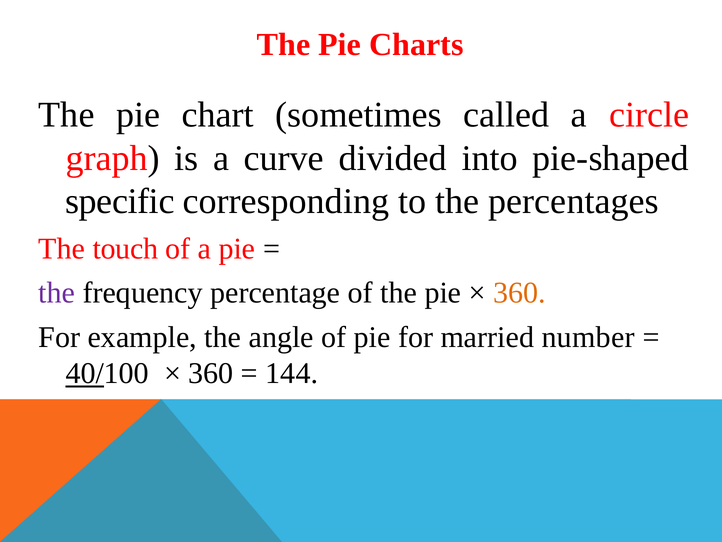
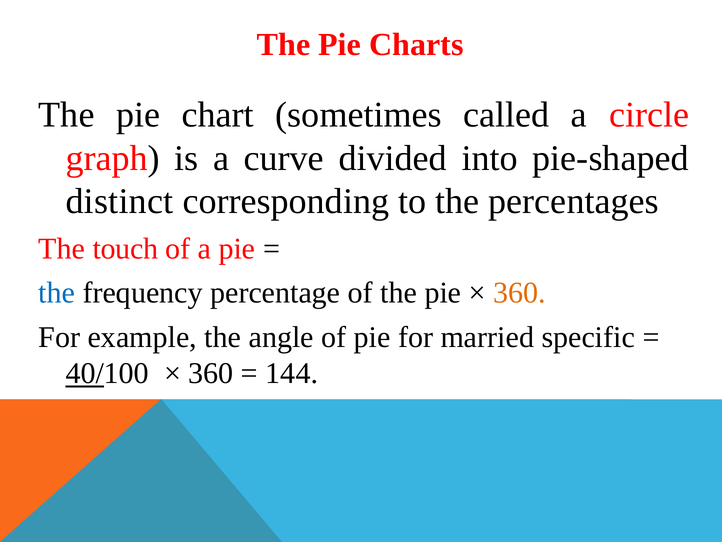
specific: specific -> distinct (119, 201)
the colour: purple -> blue (57, 293)
number: number -> specific (588, 337)
